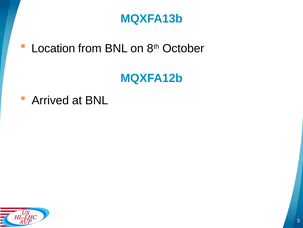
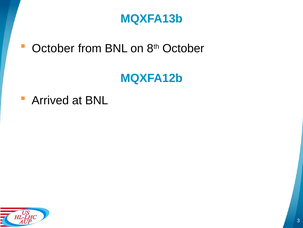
Location: Location -> October (53, 48)
